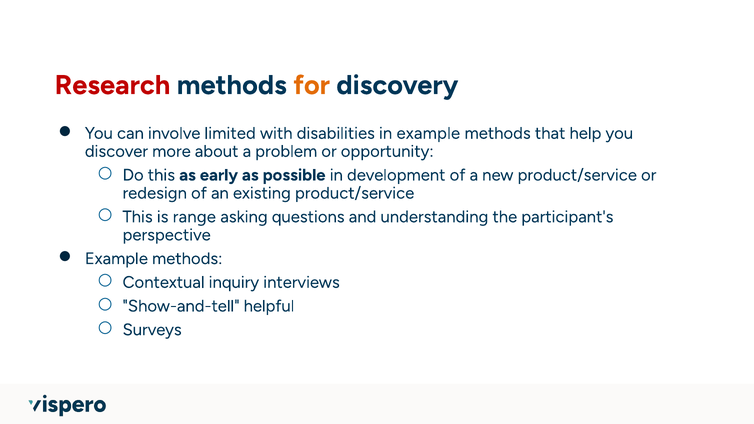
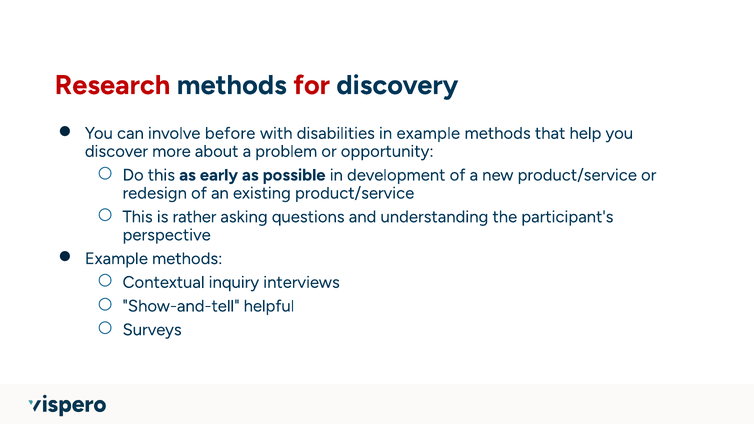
for colour: orange -> red (312, 85)
limited: limited -> before (230, 133)
range: range -> rather (194, 217)
